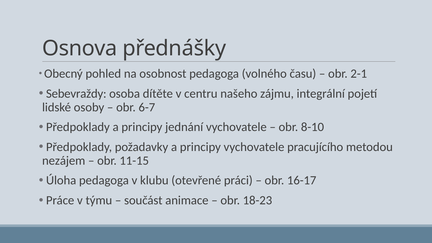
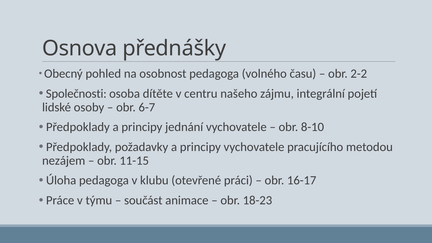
2-1: 2-1 -> 2-2 (359, 74)
Sebevraždy: Sebevraždy -> Společnosti (76, 94)
